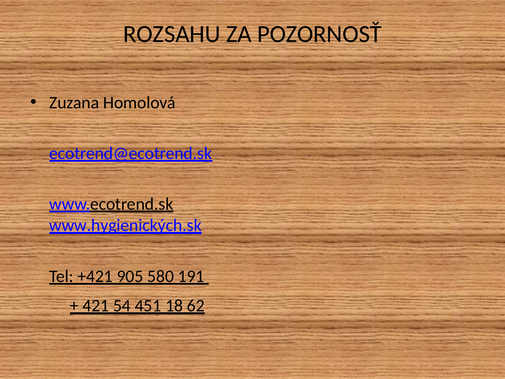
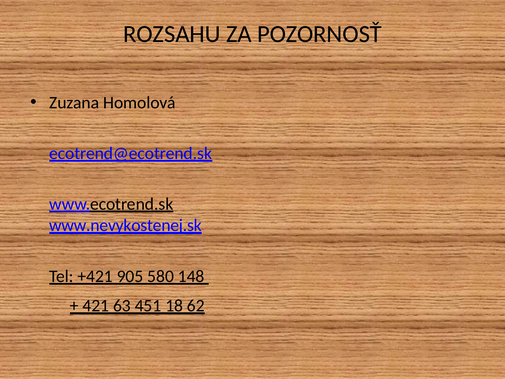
www.hygienických.sk: www.hygienických.sk -> www.nevykostenej.sk (126, 225)
191: 191 -> 148 (191, 276)
54: 54 -> 63 (122, 306)
